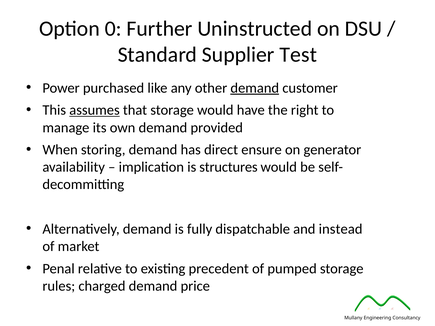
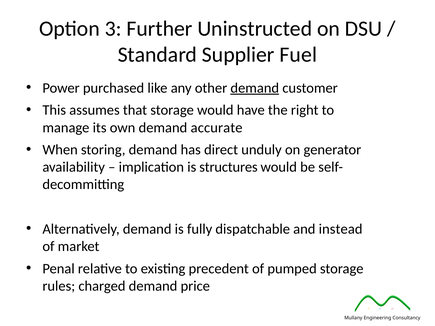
0: 0 -> 3 (113, 29)
Test: Test -> Fuel (298, 55)
assumes underline: present -> none (95, 110)
provided: provided -> accurate (217, 128)
ensure: ensure -> unduly (262, 150)
